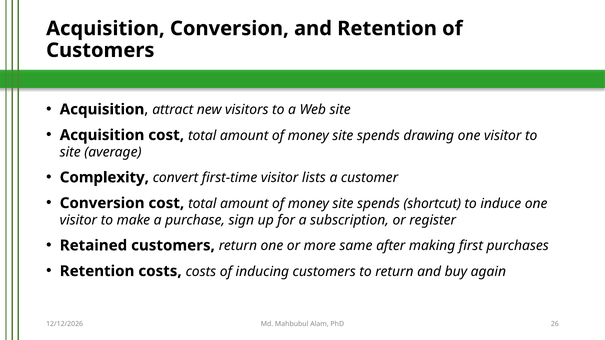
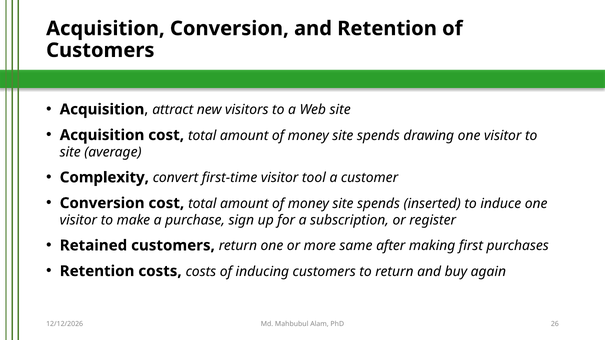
lists: lists -> tool (314, 178)
shortcut: shortcut -> inserted (432, 204)
